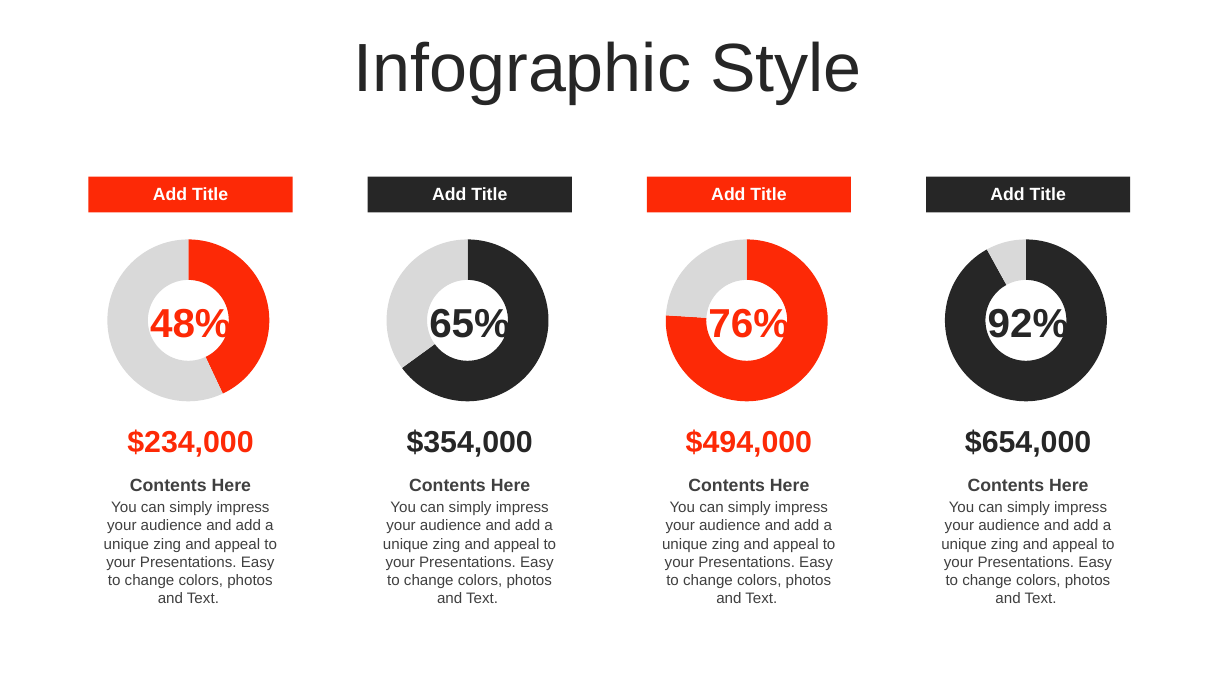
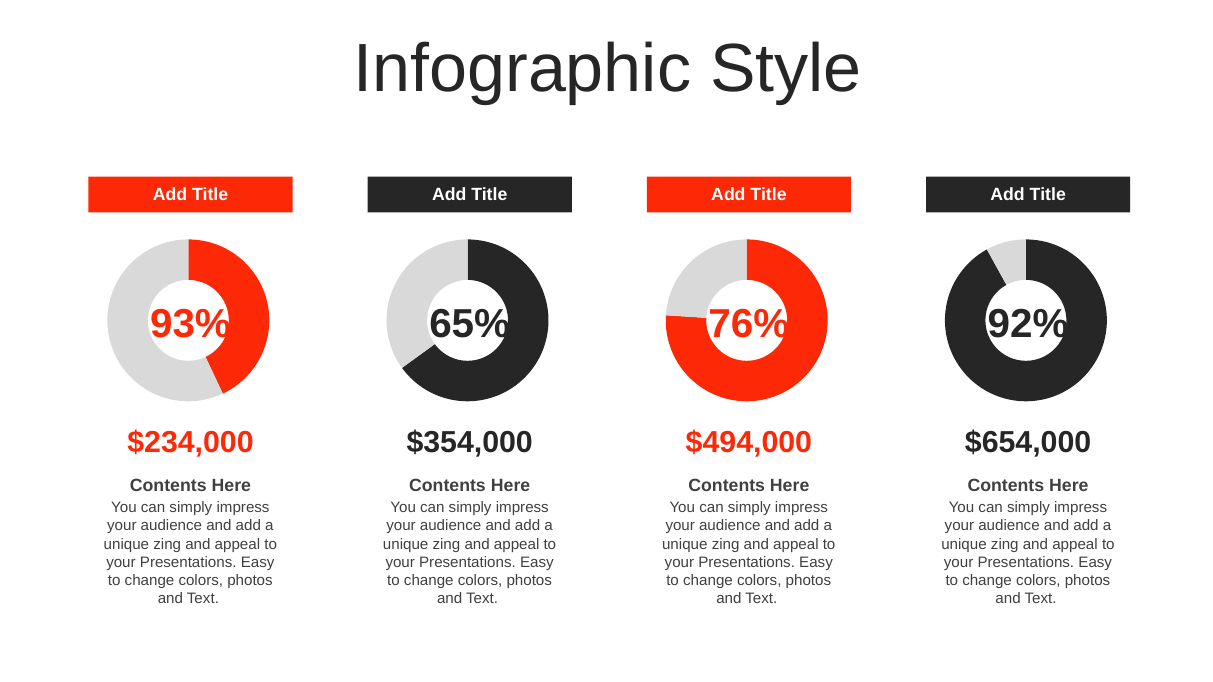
48%: 48% -> 93% (191, 324)
